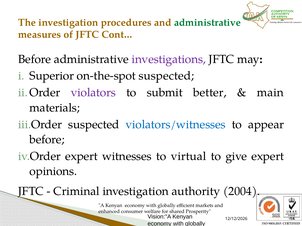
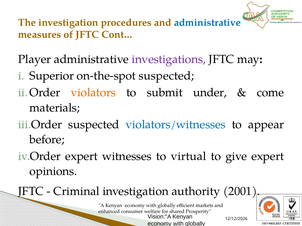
administrative colour: green -> blue (207, 23)
Before: Before -> Player (35, 59)
violators colour: purple -> orange (93, 93)
better: better -> under (210, 93)
main: main -> come (270, 93)
2004: 2004 -> 2001 (242, 192)
